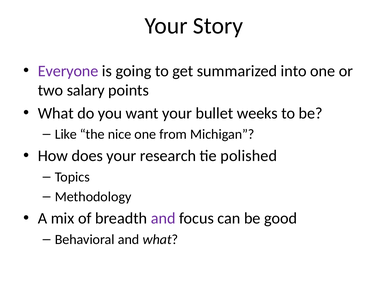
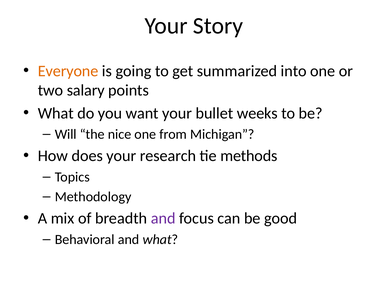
Everyone colour: purple -> orange (68, 71)
Like: Like -> Will (66, 134)
polished: polished -> methods (249, 156)
